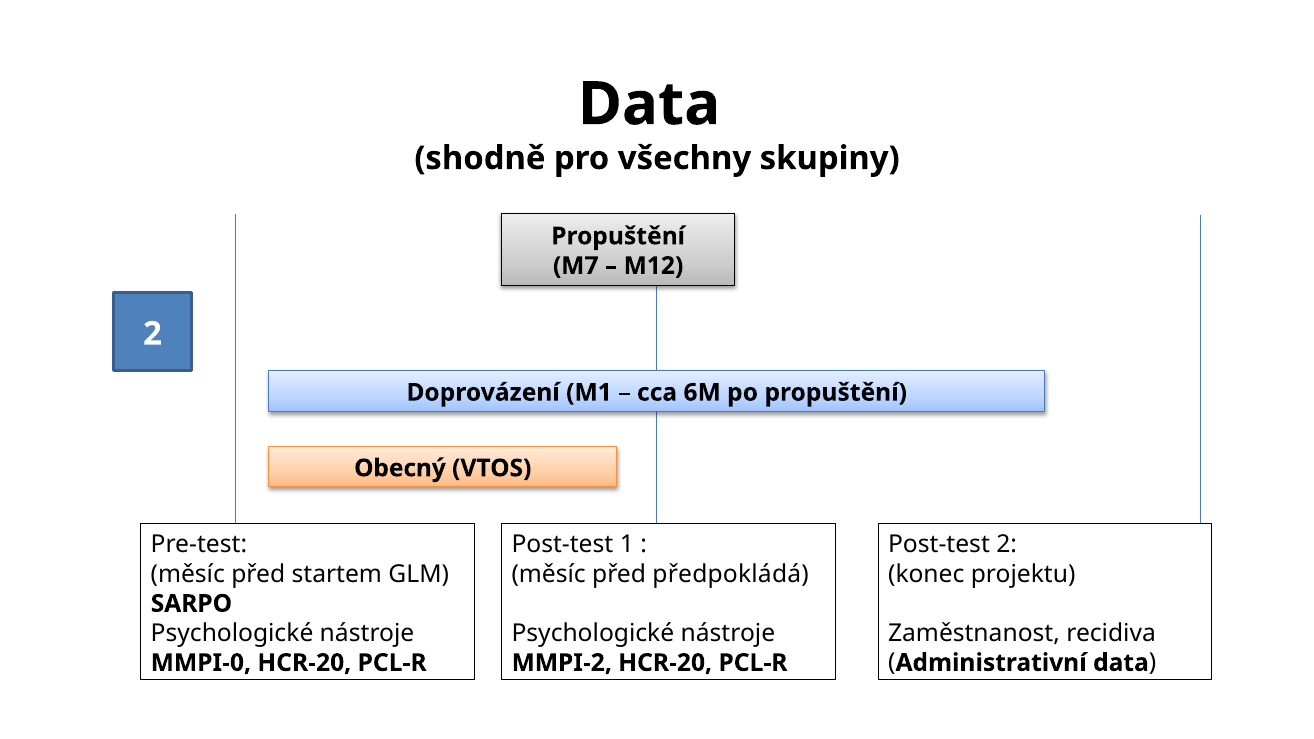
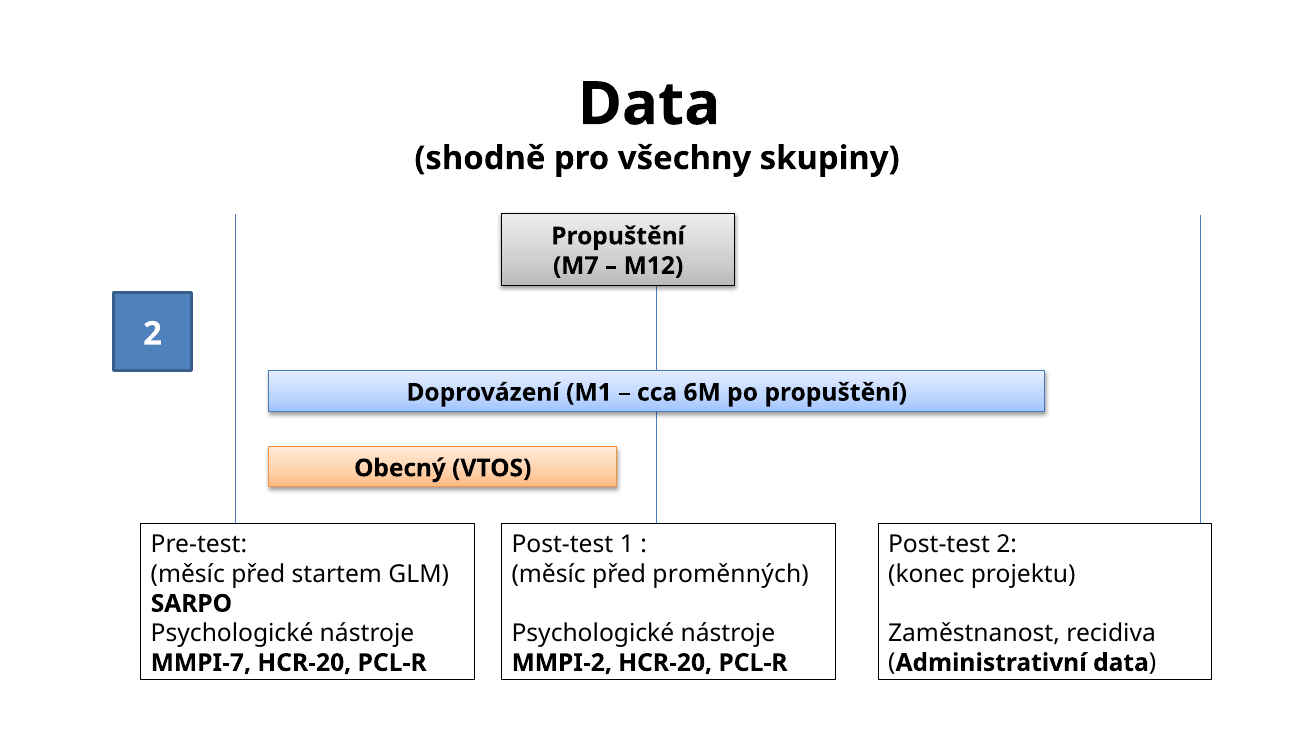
předpokládá: předpokládá -> proměnných (731, 574)
MMPI-0: MMPI-0 -> MMPI-7 (201, 663)
